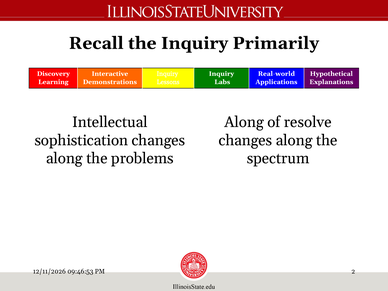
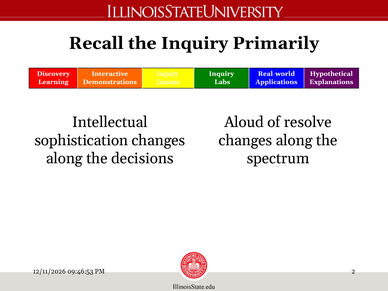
Along: Along -> Aloud (244, 122)
problems: problems -> decisions (142, 158)
